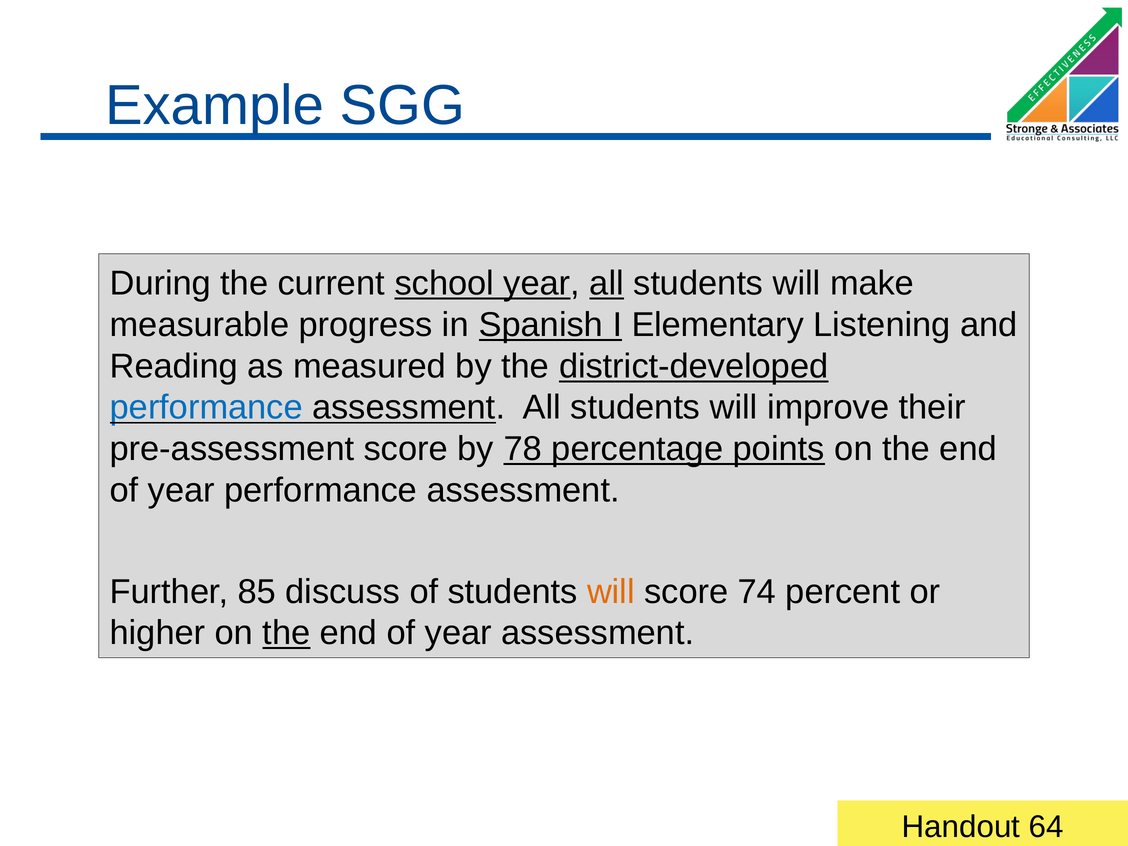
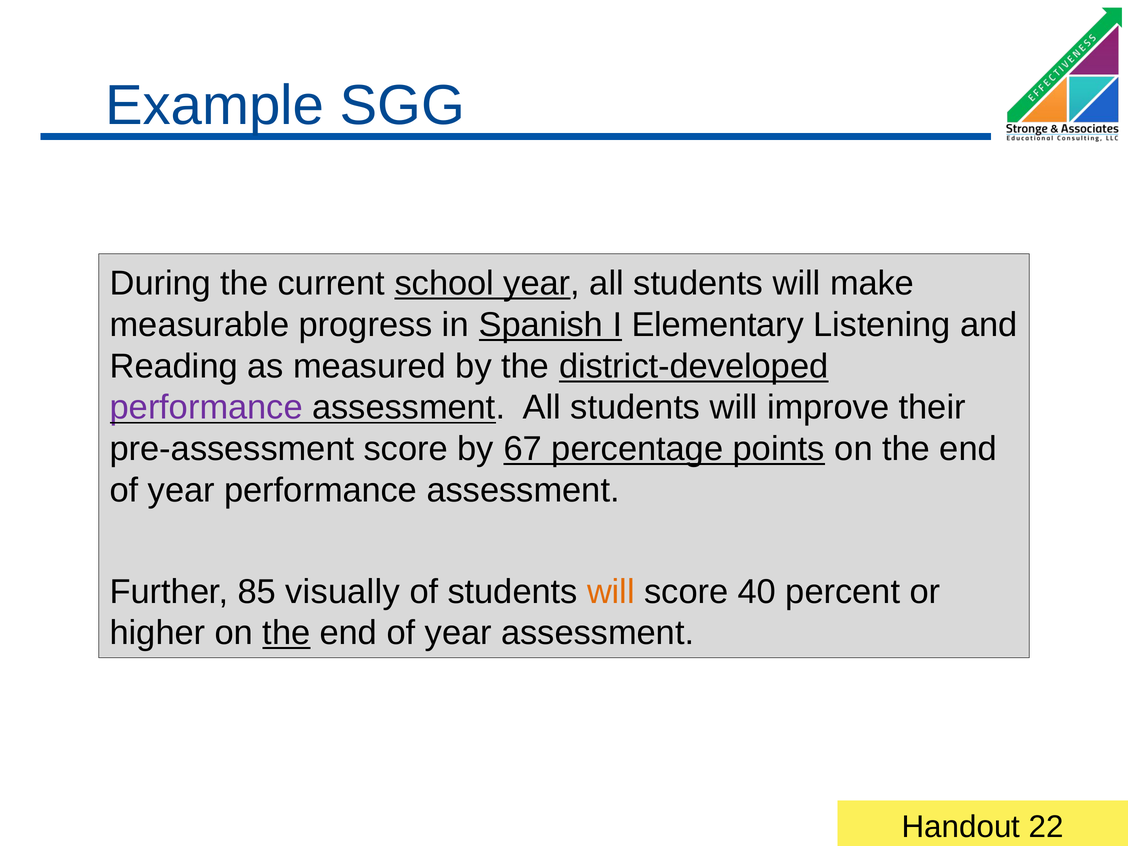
all underline: present -> none (607, 284)
performance colour: blue -> purple (206, 408)
78: 78 -> 67 (523, 449)
discuss: discuss -> visually (343, 592)
74: 74 -> 40 (757, 592)
64: 64 -> 22 (1046, 827)
